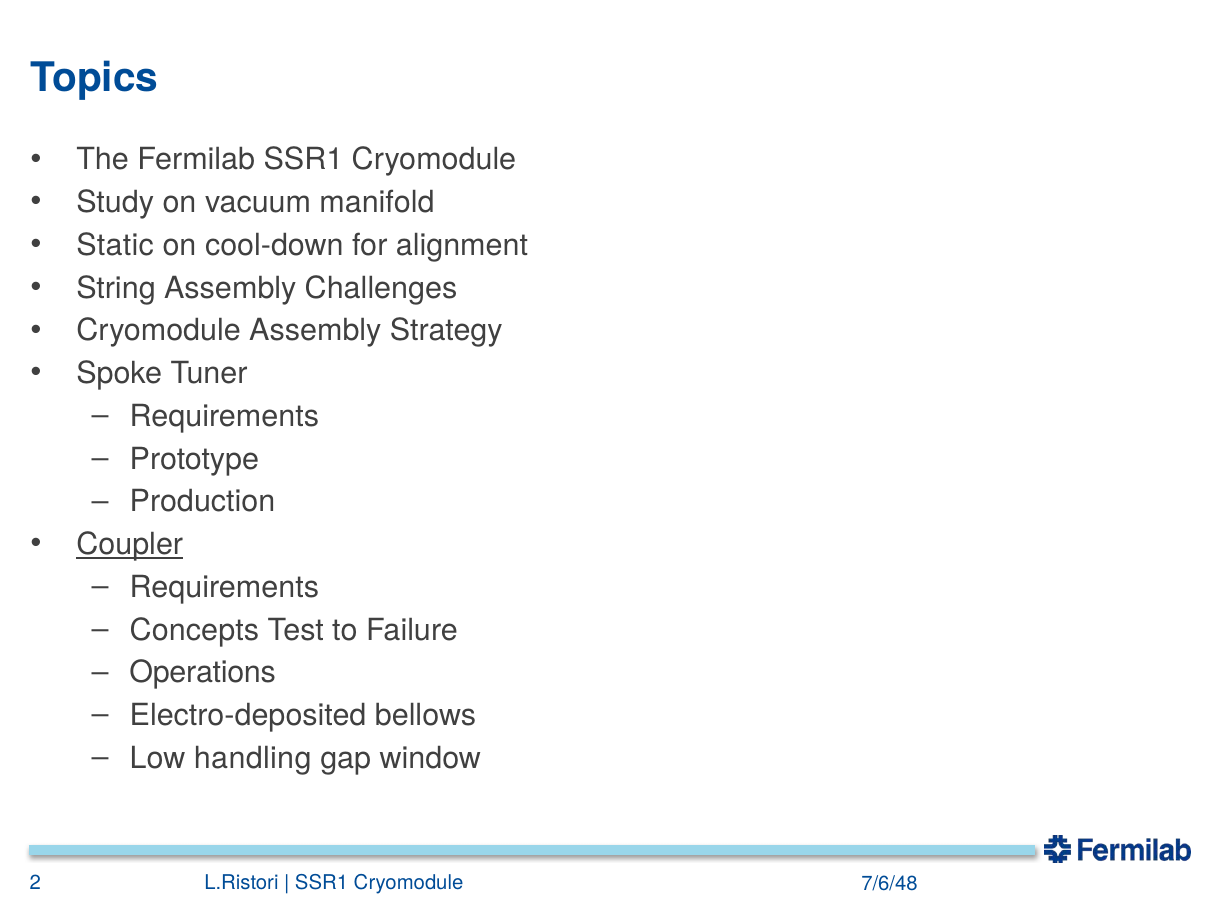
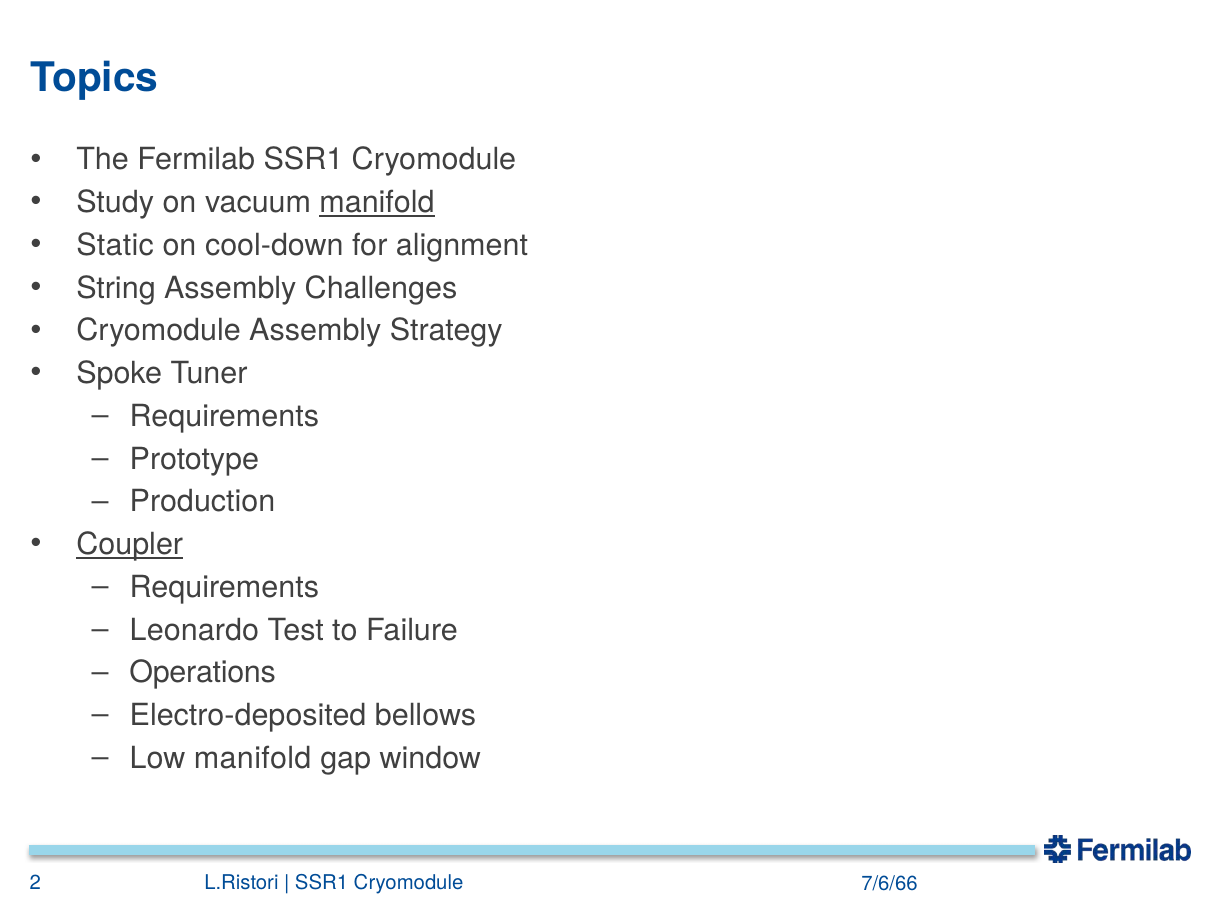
manifold underline: none -> present (377, 202)
Concepts: Concepts -> Leonardo (194, 630)
Low handling: handling -> manifold (253, 758)
7/6/48: 7/6/48 -> 7/6/66 (889, 884)
